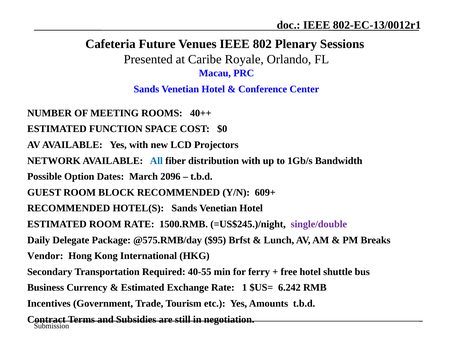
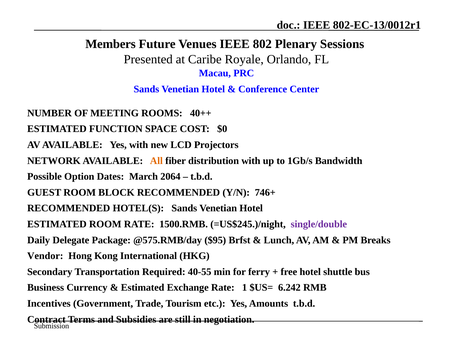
Cafeteria: Cafeteria -> Members (111, 44)
All colour: blue -> orange (156, 161)
2096: 2096 -> 2064 (170, 176)
609+: 609+ -> 746+ (265, 192)
